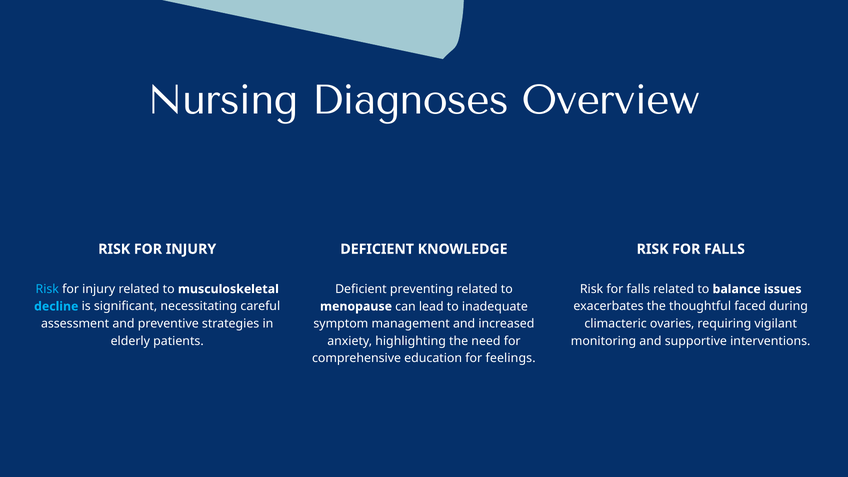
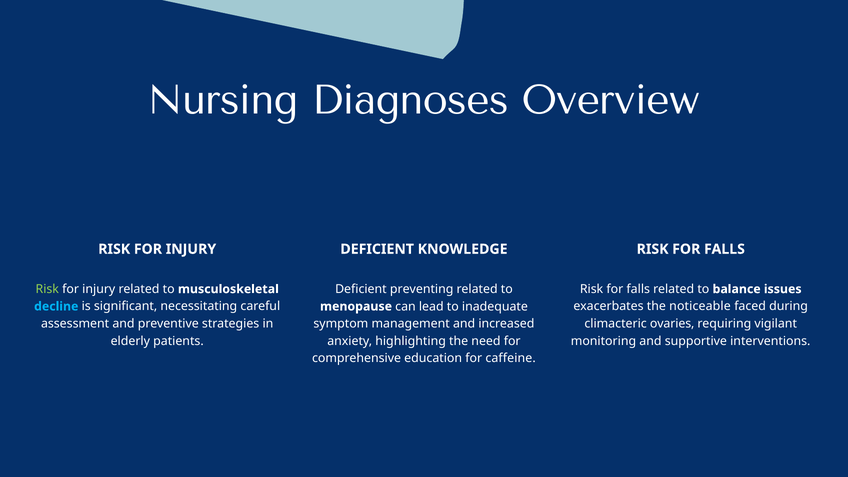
Risk colour: light blue -> light green (47, 289)
thoughtful: thoughtful -> noticeable (700, 306)
feelings: feelings -> caffeine (511, 358)
